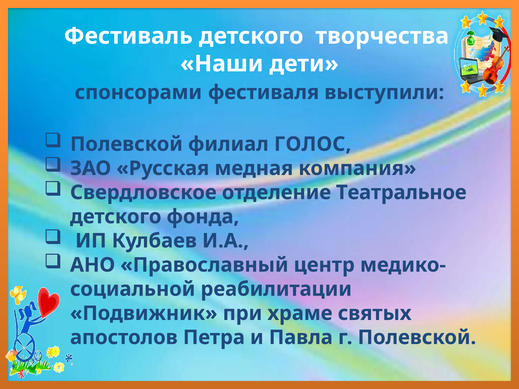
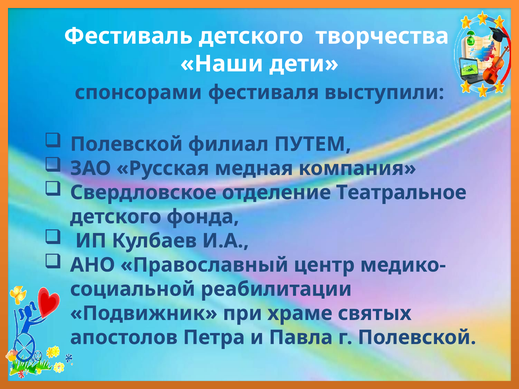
ГОЛОС: ГОЛОС -> ПУТЕМ (313, 144)
